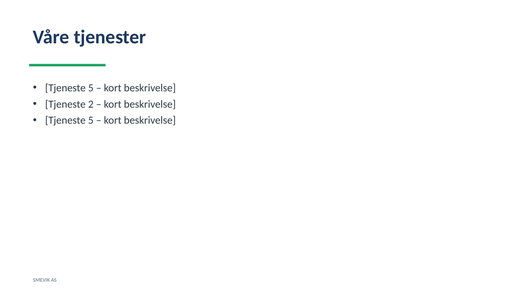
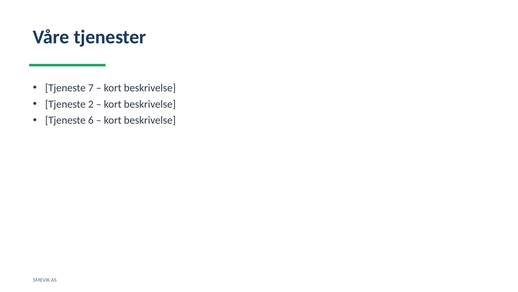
5: 5 -> 7 (91, 88)
5: 5 -> 6 (91, 120)
